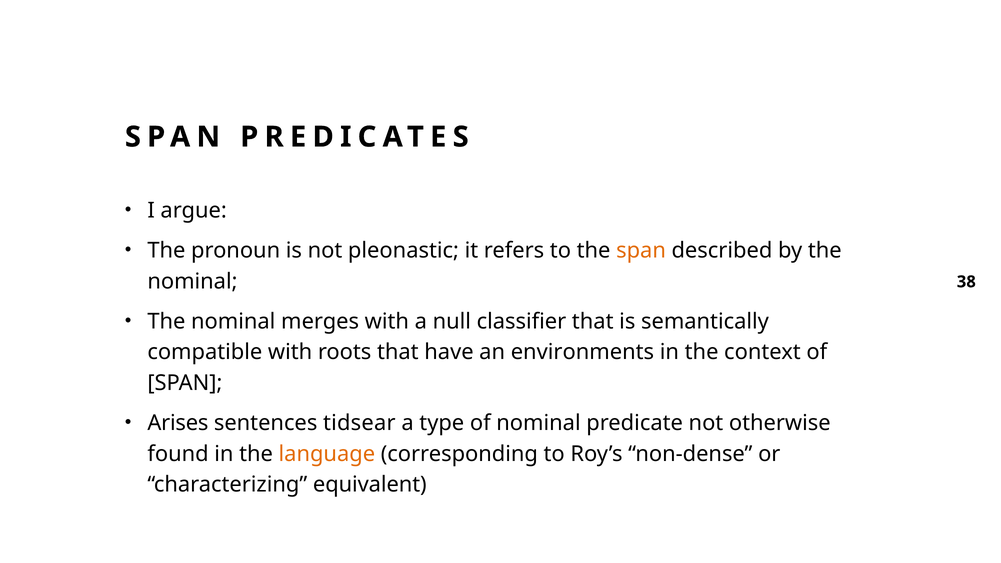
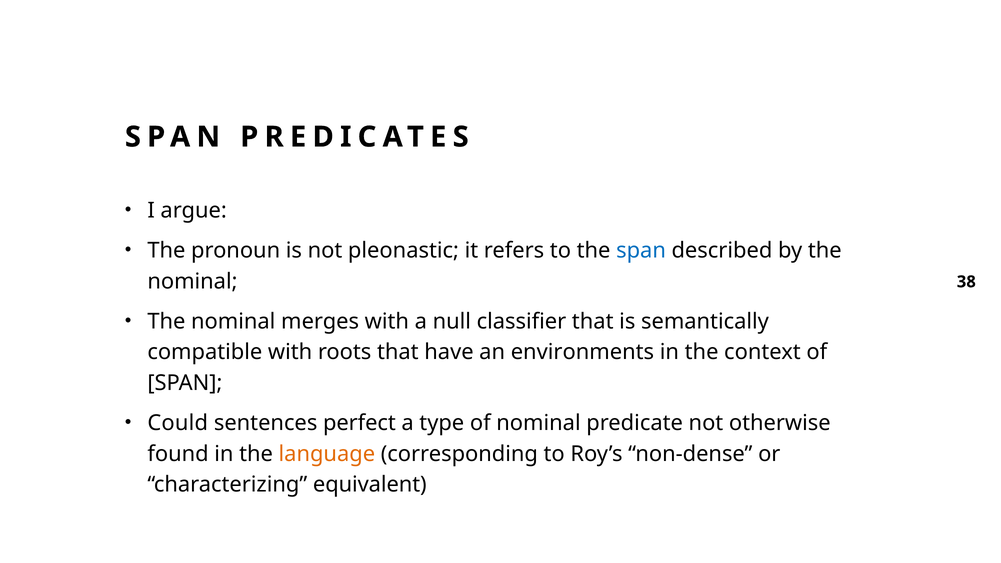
span colour: orange -> blue (641, 251)
Arises: Arises -> Could (178, 423)
tidsear: tidsear -> perfect (359, 423)
